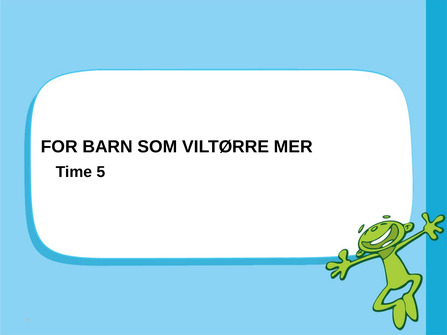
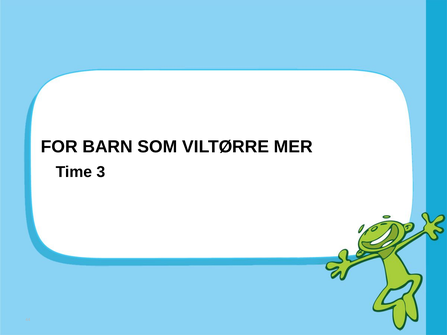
5: 5 -> 3 (101, 172)
